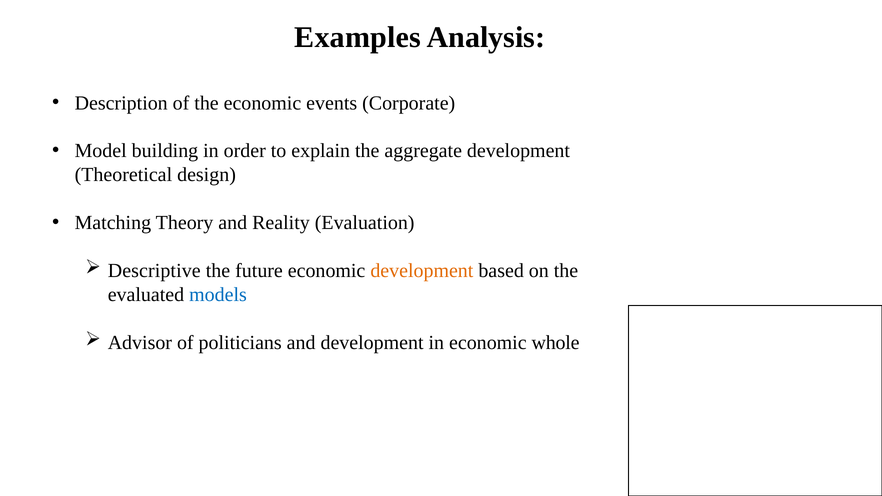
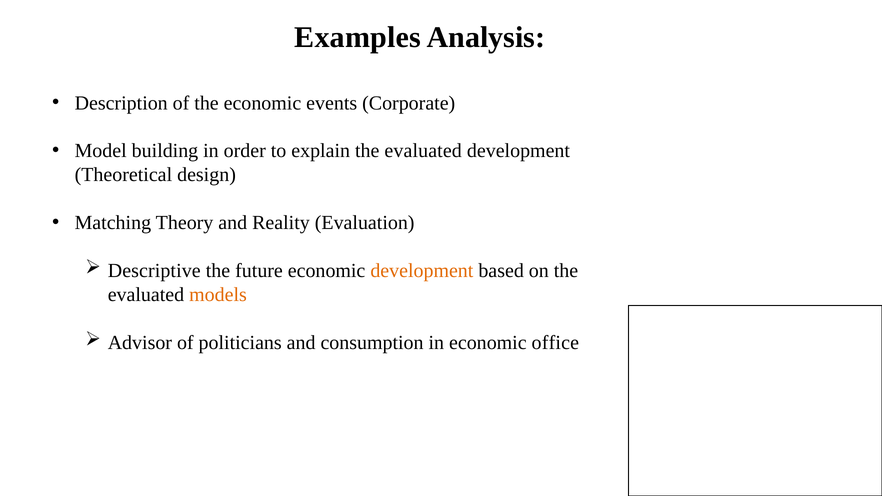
explain the aggregate: aggregate -> evaluated (423, 151)
models colour: blue -> orange (218, 295)
and development: development -> consumption (372, 343)
whole: whole -> office (555, 343)
